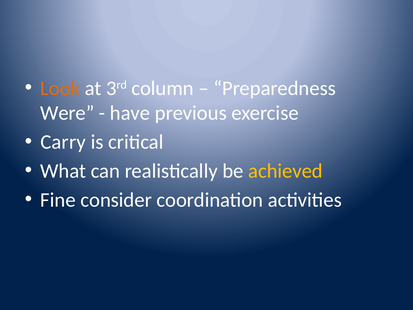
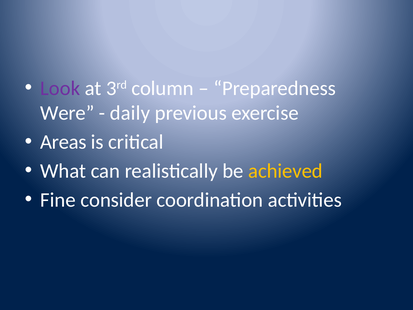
Look colour: orange -> purple (60, 88)
have: have -> daily (130, 113)
Carry: Carry -> Areas (63, 142)
